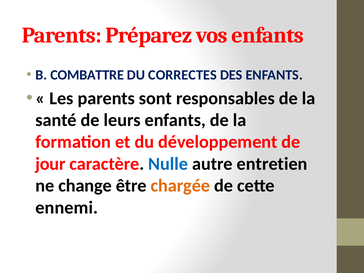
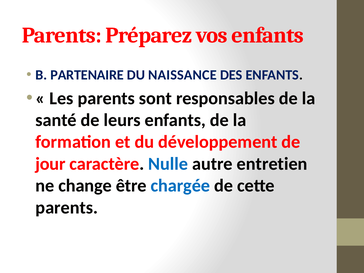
COMBATTRE: COMBATTRE -> PARTENAIRE (87, 75)
CORRECTES: CORRECTES -> NAISSANCE (182, 75)
chargée colour: orange -> blue (180, 186)
ennemi: ennemi -> parents (67, 208)
